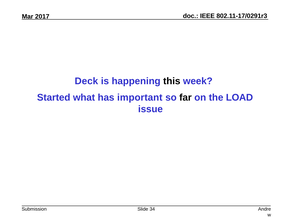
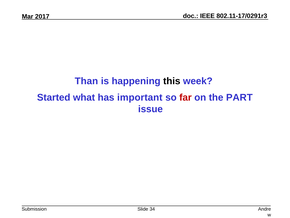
Deck: Deck -> Than (86, 81)
far colour: black -> red (185, 97)
LOAD: LOAD -> PART (239, 97)
